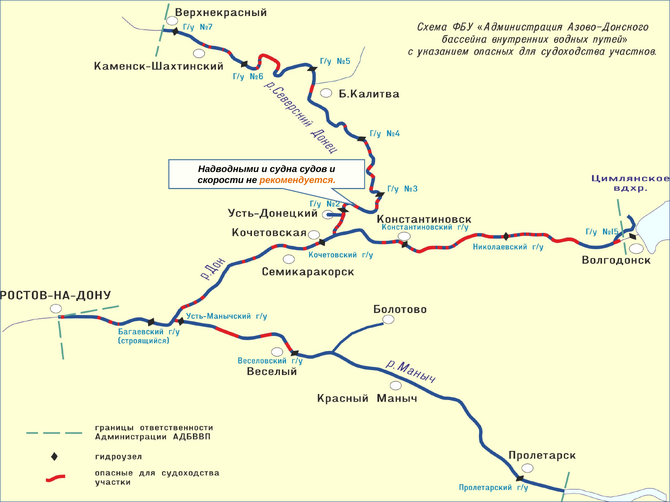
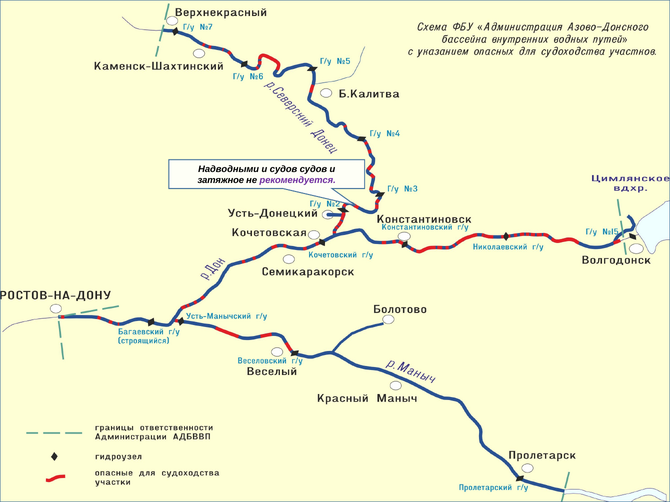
и судна: судна -> судов (284, 169)
скорости: скорости -> затяжное (221, 181)
рекомендуется colour: orange -> purple (298, 181)
